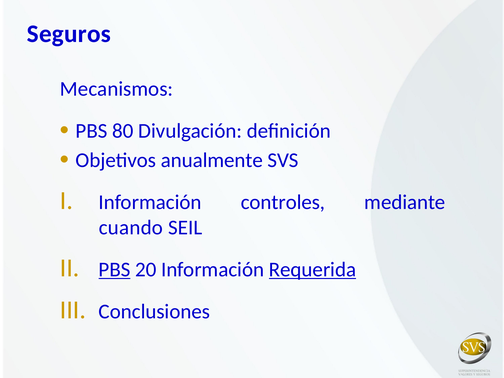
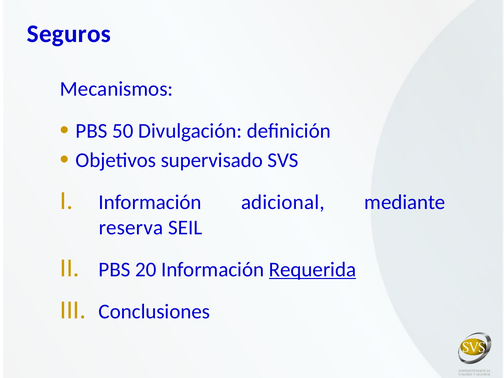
80: 80 -> 50 (123, 131)
anualmente: anualmente -> supervisado (212, 160)
controles: controles -> adicional (283, 202)
cuando: cuando -> reserva (131, 227)
PBS underline: present -> none (115, 269)
